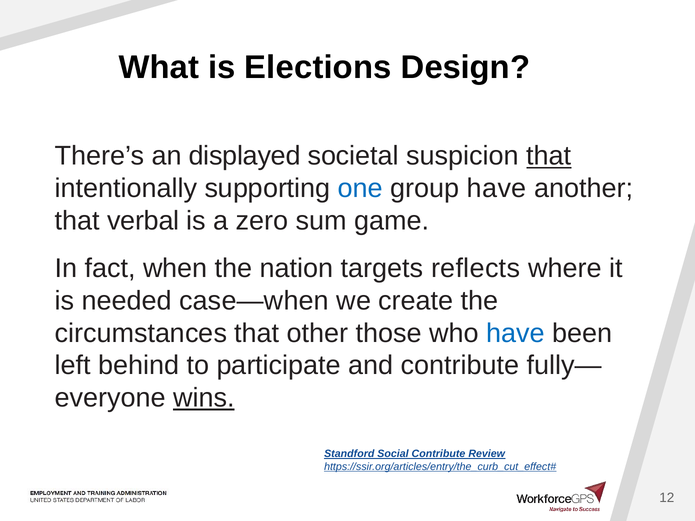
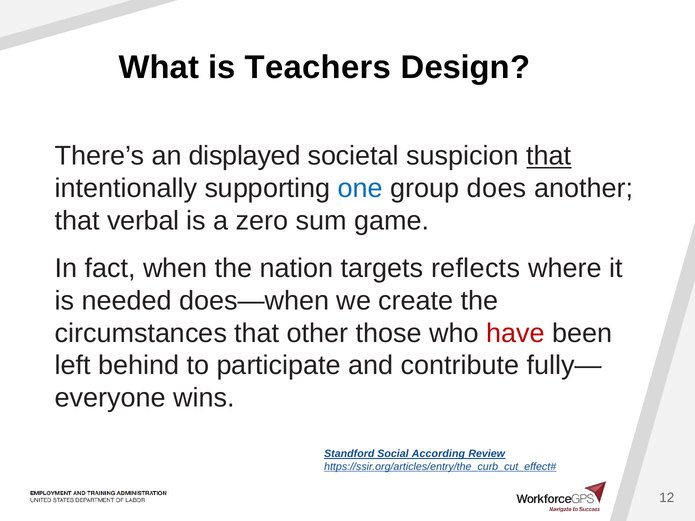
Elections: Elections -> Teachers (318, 67)
group have: have -> does (497, 188)
case—when: case—when -> does—when (254, 301)
have colour: blue -> red (515, 333)
wins underline: present -> none (204, 398)
Social Contribute: Contribute -> According (438, 454)
